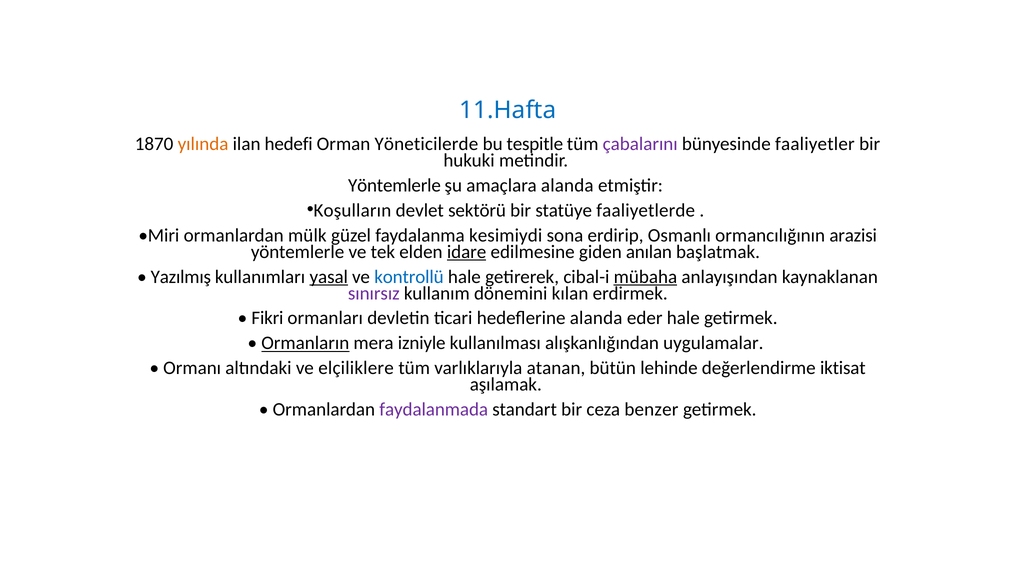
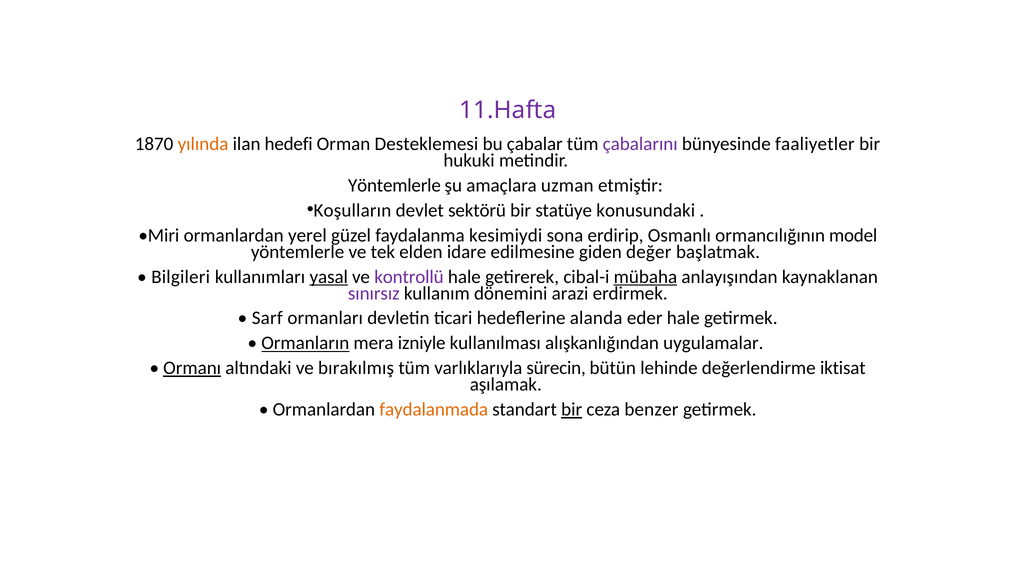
11.Hafta colour: blue -> purple (508, 110)
Yöneticilerde: Yöneticilerde -> Desteklemesi (426, 144)
tespitle: tespitle -> çabalar (535, 144)
amaçlara alanda: alanda -> uzman (567, 185)
faaliyetlerde: faaliyetlerde -> konusundaki (646, 210)
mülk: mülk -> yerel (307, 235)
arazisi: arazisi -> model (853, 235)
idare underline: present -> none (467, 252)
anılan: anılan -> değer (649, 252)
Yazılmış: Yazılmış -> Bilgileri (181, 276)
kontrollü colour: blue -> purple (409, 276)
kılan: kılan -> arazi (570, 293)
Fikri: Fikri -> Sarf (267, 318)
Ormanı underline: none -> present (192, 368)
elçiliklere: elçiliklere -> bırakılmış (356, 368)
atanan: atanan -> sürecin (556, 368)
faydalanmada colour: purple -> orange (434, 409)
bir underline: none -> present (572, 409)
